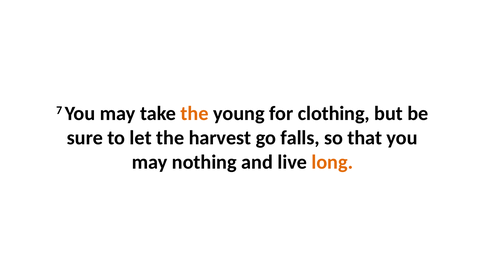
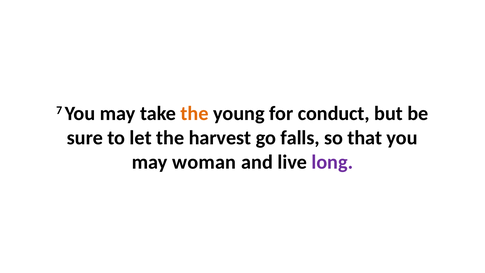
clothing: clothing -> conduct (334, 114)
nothing: nothing -> woman (204, 162)
long colour: orange -> purple (332, 162)
